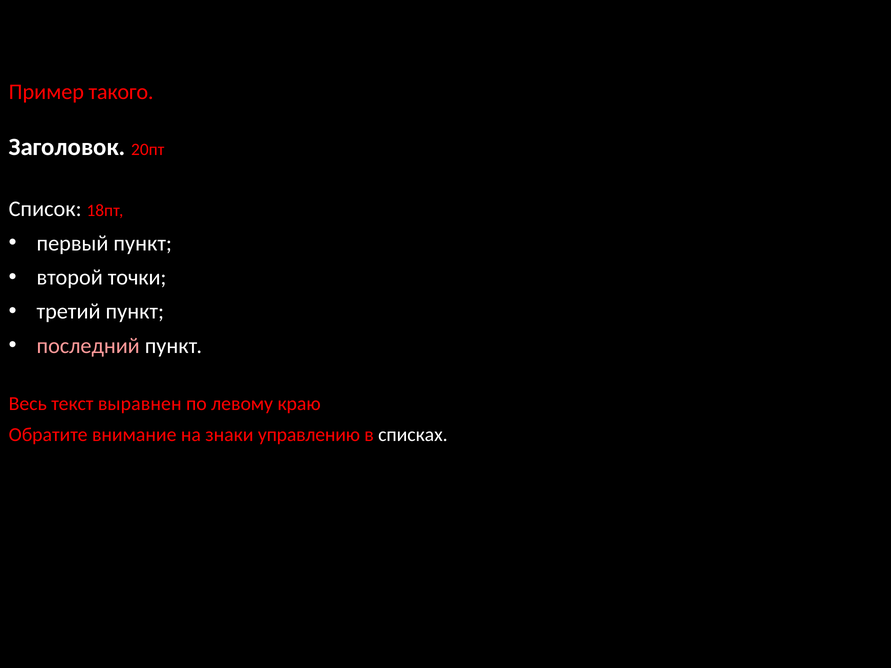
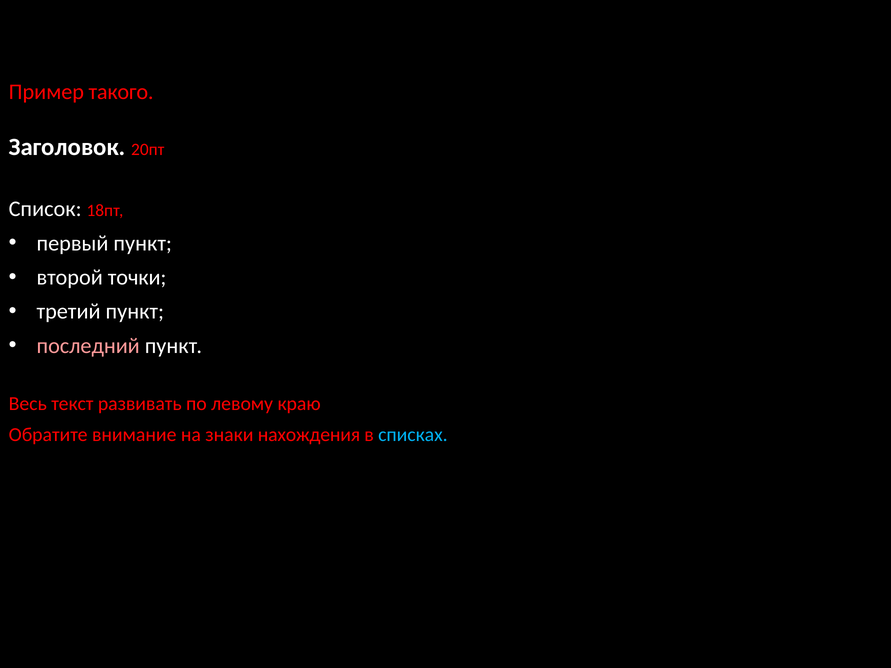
выравнен: выравнен -> развивать (140, 404)
управлению: управлению -> нахождения (309, 435)
списках colour: white -> light blue (413, 435)
